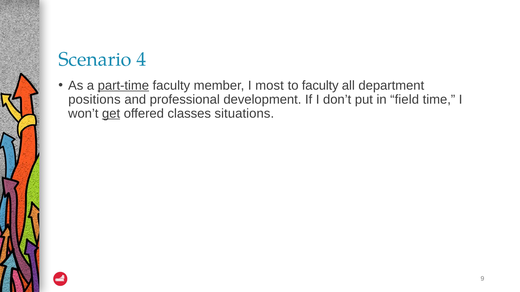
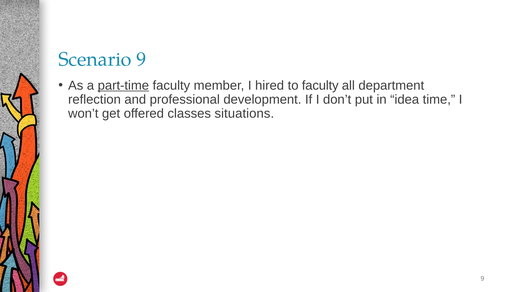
Scenario 4: 4 -> 9 (141, 59)
most: most -> hired (270, 86)
positions: positions -> reflection (94, 100)
field: field -> idea (405, 100)
get underline: present -> none (111, 114)
